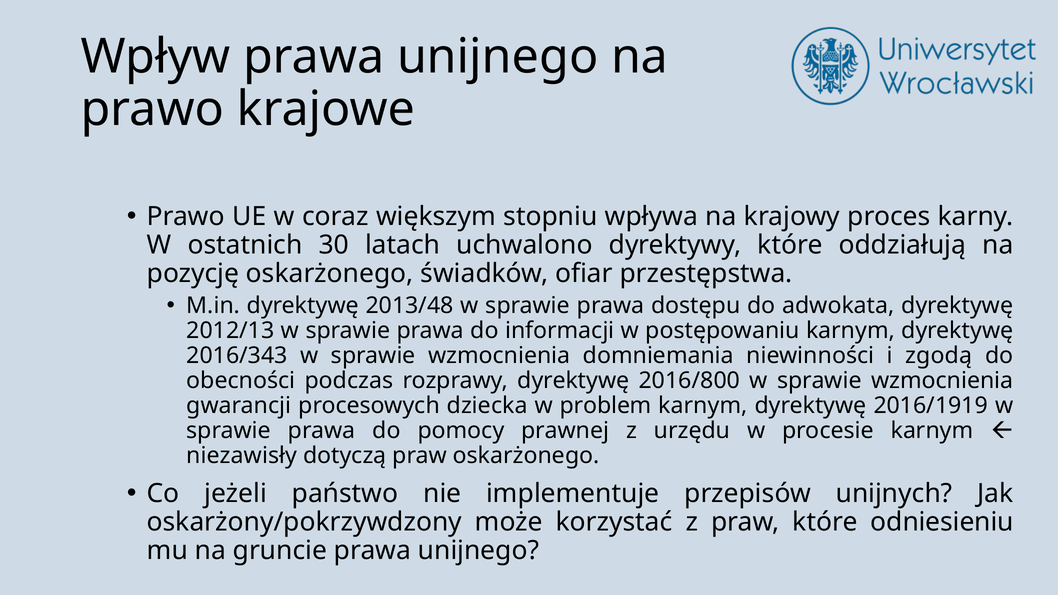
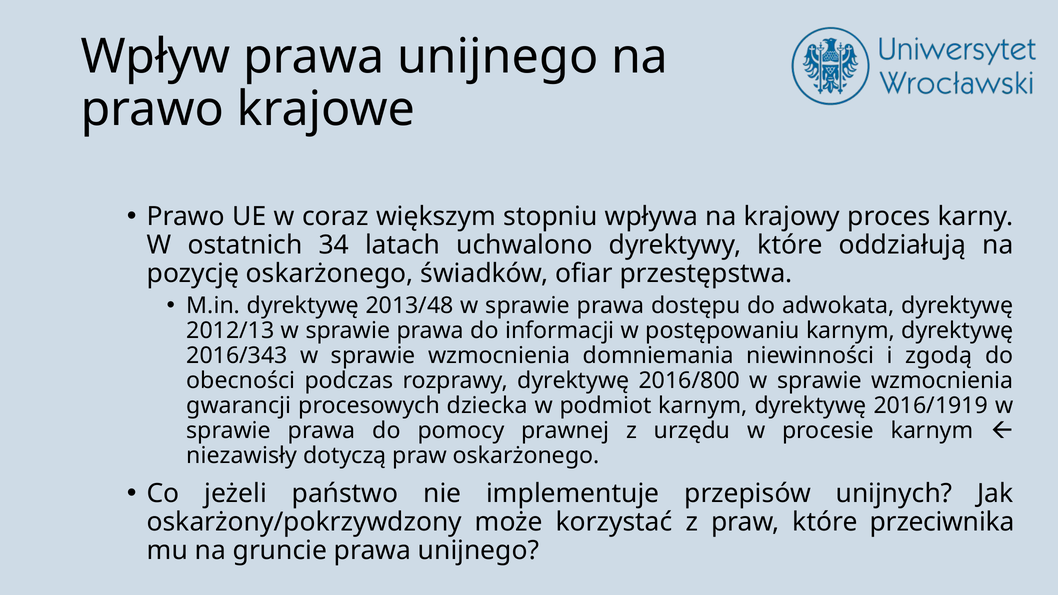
30: 30 -> 34 (334, 245)
problem: problem -> podmiot (606, 406)
odniesieniu: odniesieniu -> przeciwnika (942, 522)
